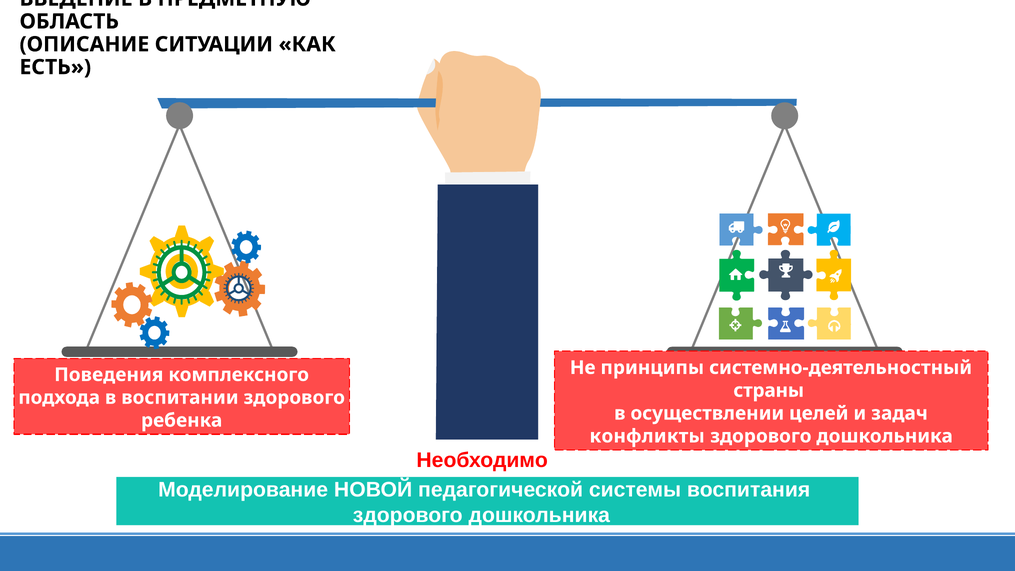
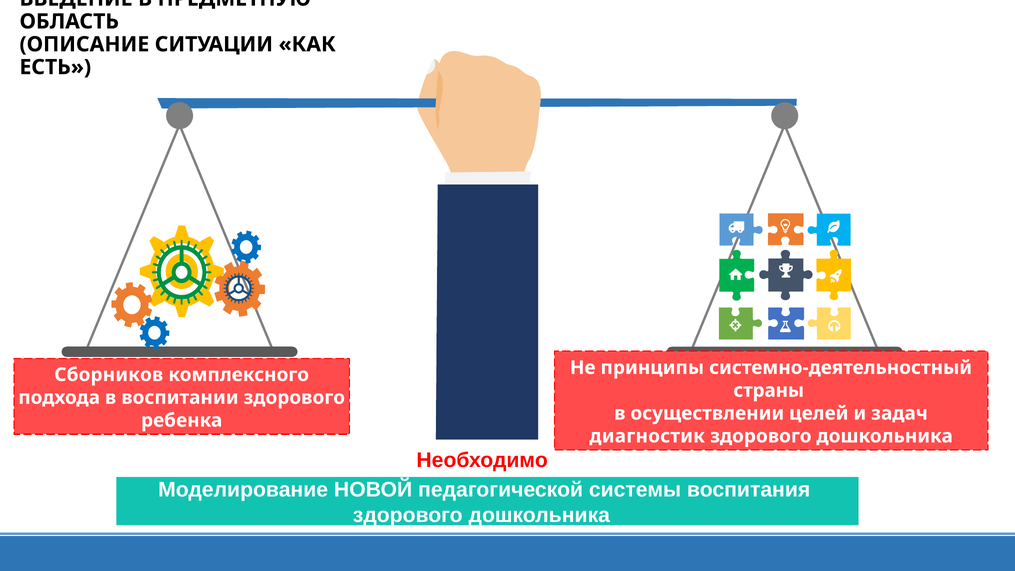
Поведения: Поведения -> Сборников (109, 375)
конфликты: конфликты -> диагностик (647, 436)
